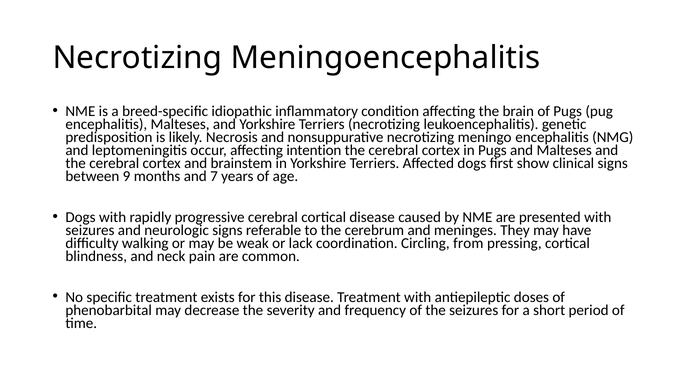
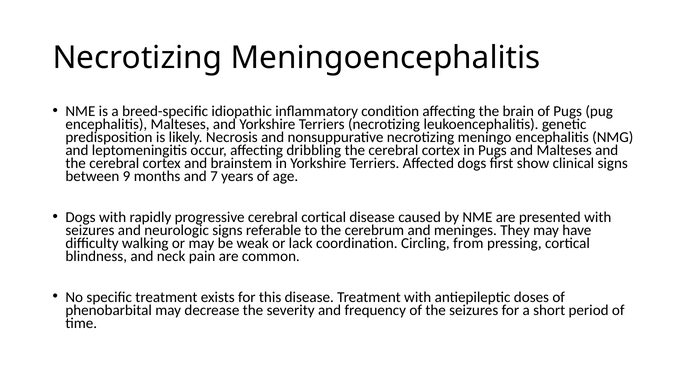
intention: intention -> dribbling (314, 150)
